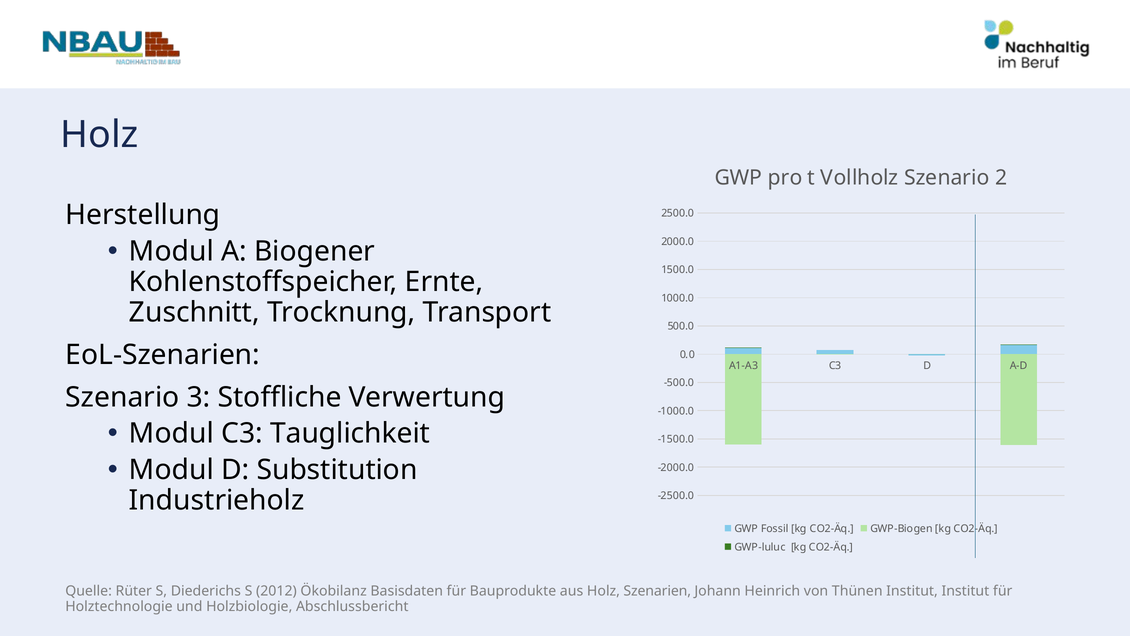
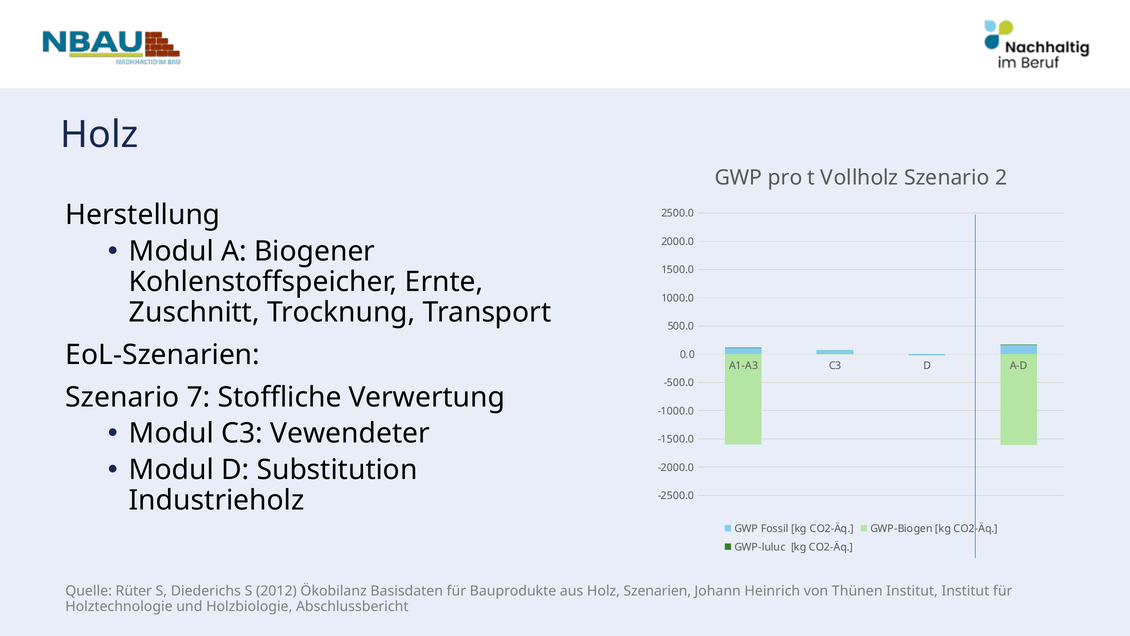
3: 3 -> 7 (199, 397)
Tauglichkeit: Tauglichkeit -> Vewendeter (350, 433)
